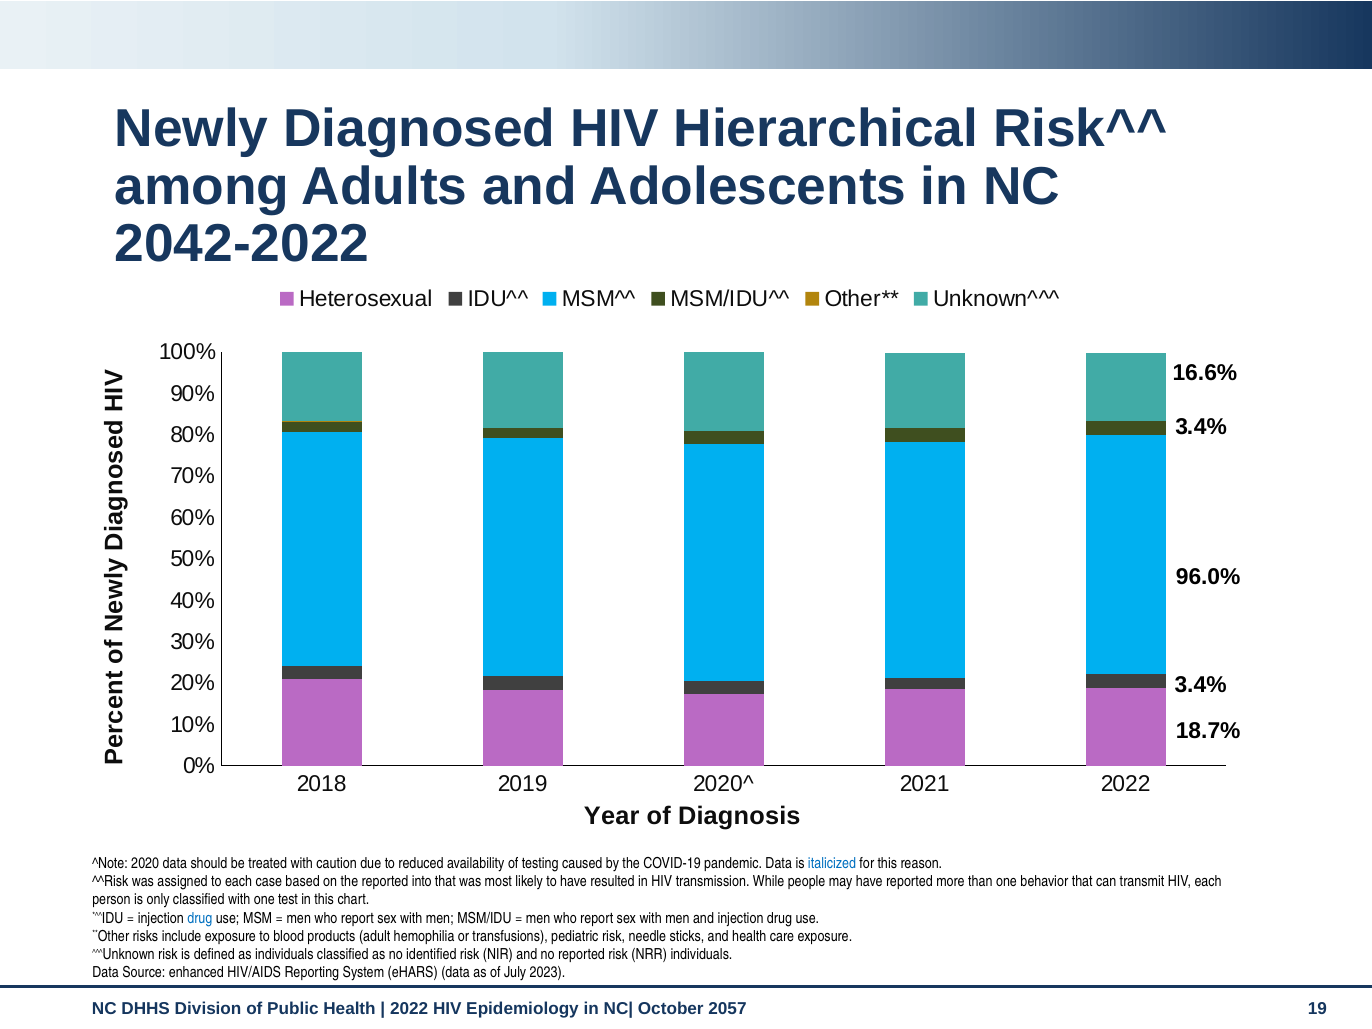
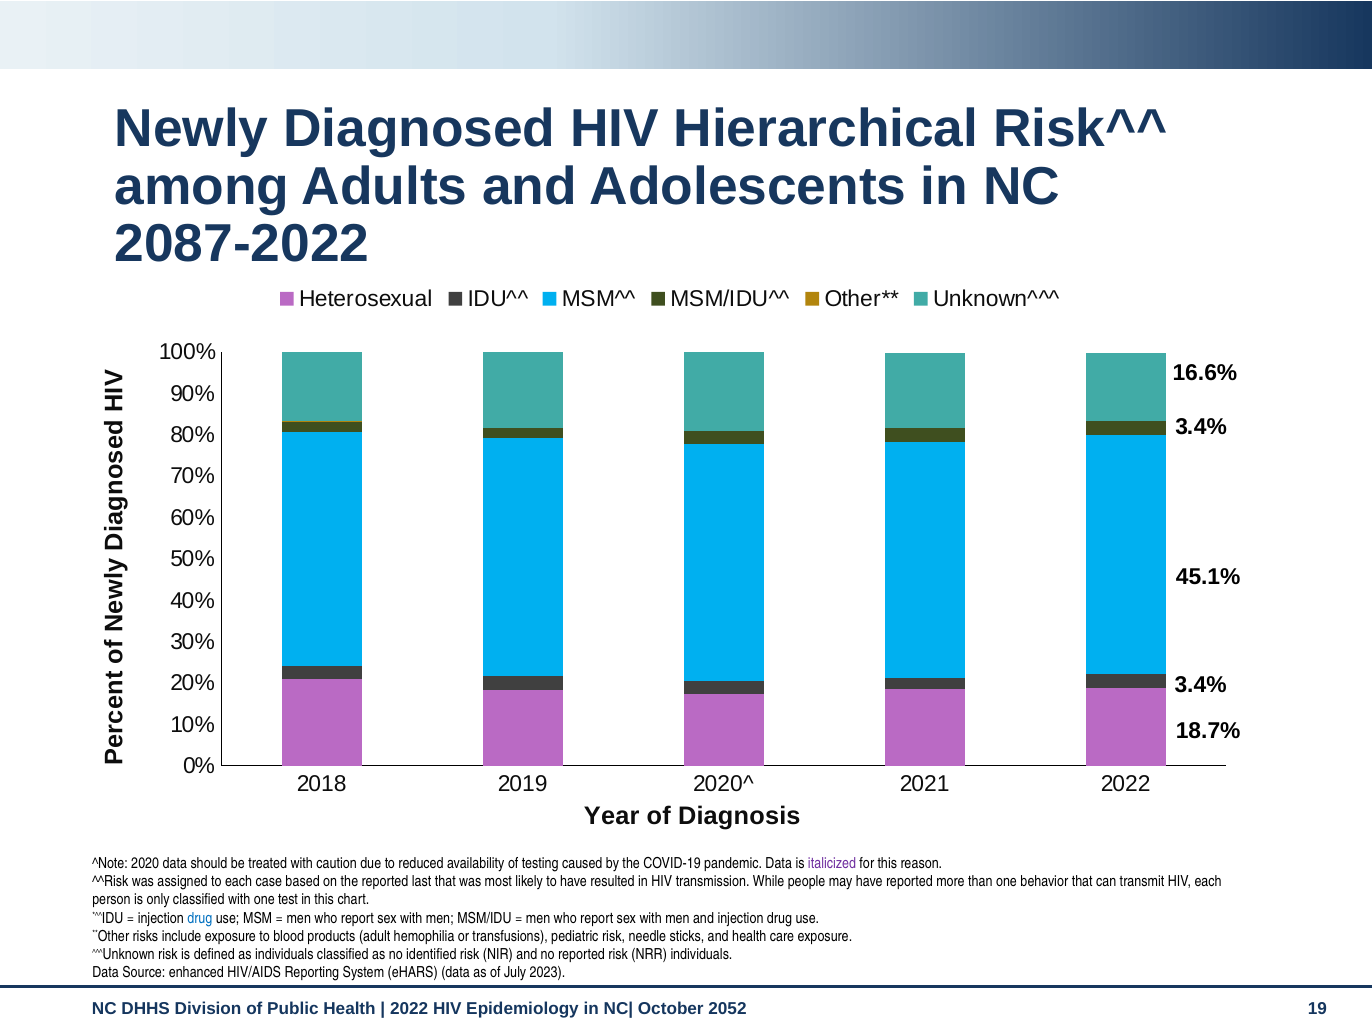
2042-2022: 2042-2022 -> 2087-2022 (242, 244)
96.0%: 96.0% -> 45.1% (1208, 577)
italicized colour: blue -> purple (832, 863)
into: into -> last (422, 882)
2057: 2057 -> 2052 (727, 1009)
